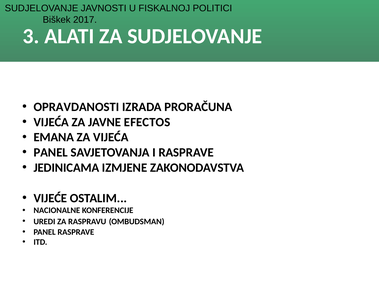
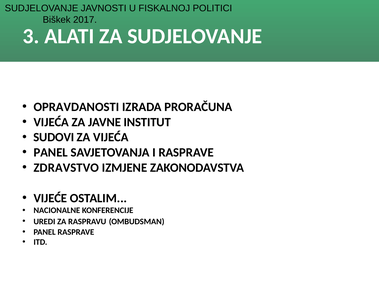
EFECTOS: EFECTOS -> INSTITUT (147, 122)
EMANA: EMANA -> SUDOVI (54, 137)
JEDINICAMA: JEDINICAMA -> ZDRAVSTVO (66, 167)
